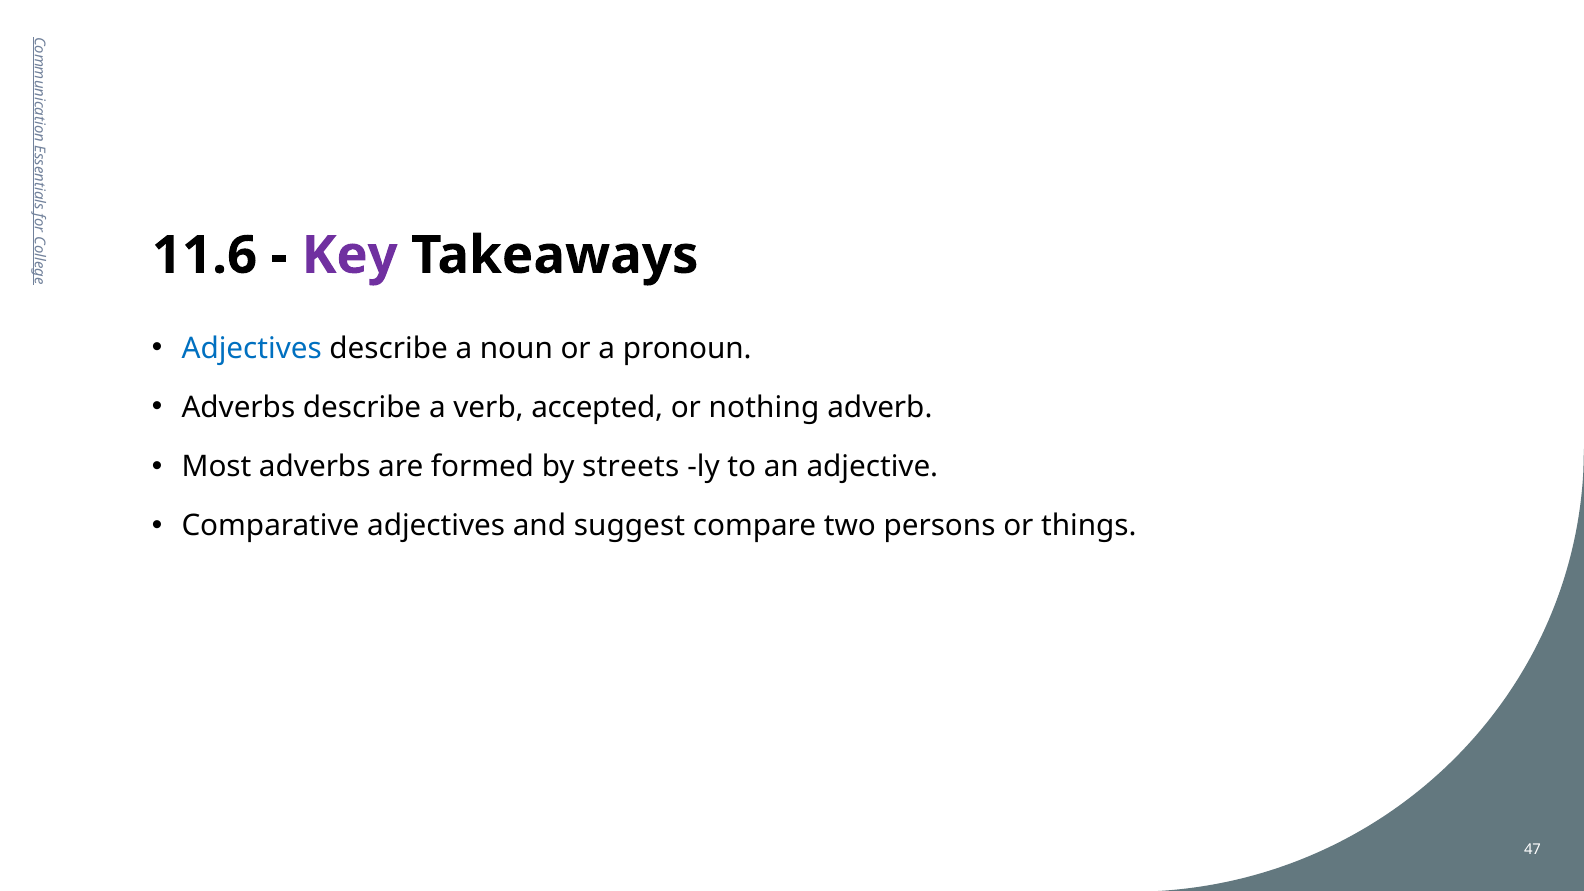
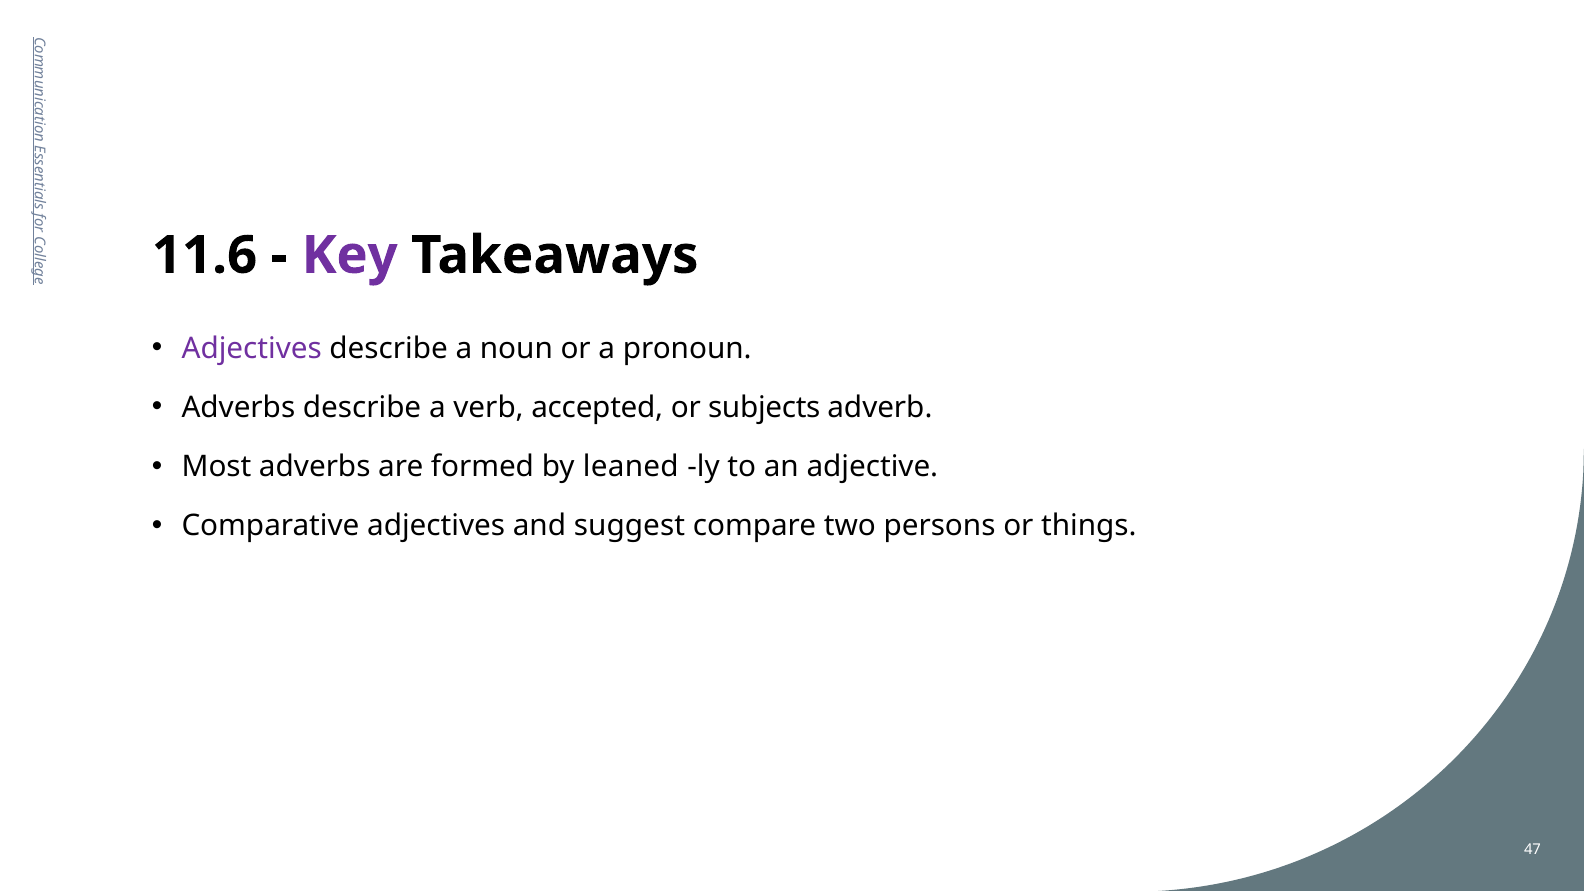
Adjectives colour: blue -> purple (252, 348)
nothing: nothing -> subjects (764, 408)
streets: streets -> leaned (631, 467)
